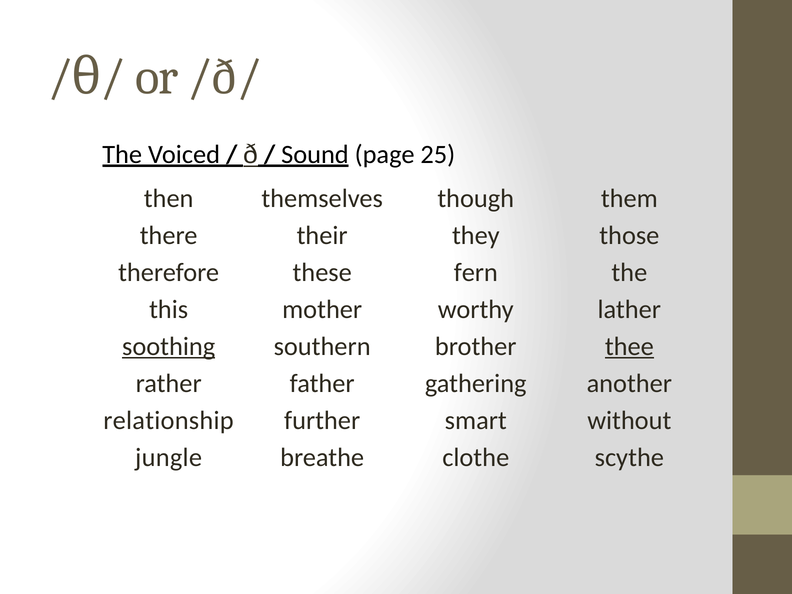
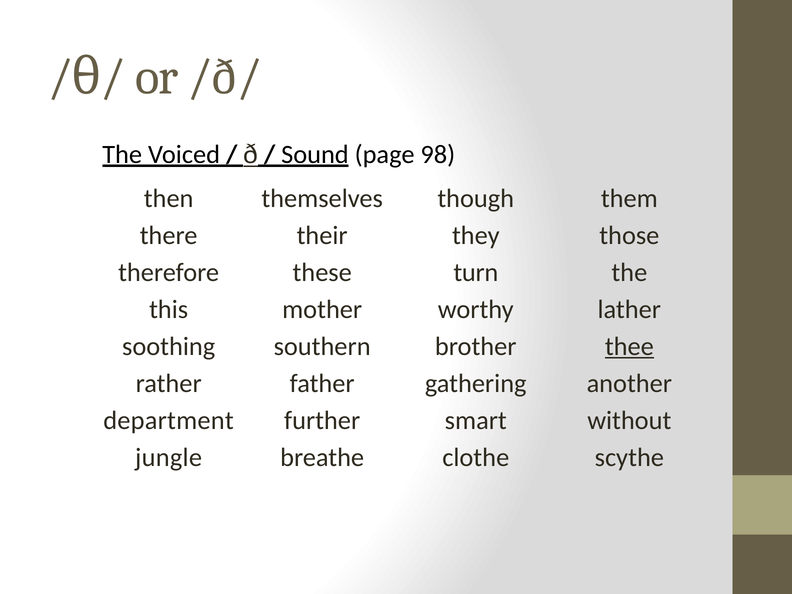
25: 25 -> 98 (438, 155)
fern: fern -> turn (476, 272)
soothing underline: present -> none (169, 346)
relationship: relationship -> department (168, 421)
